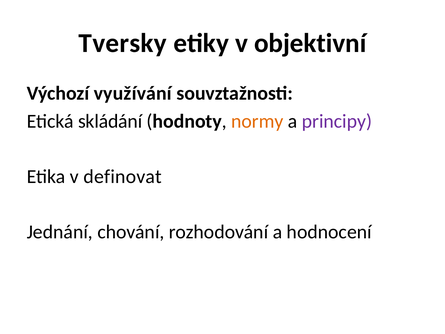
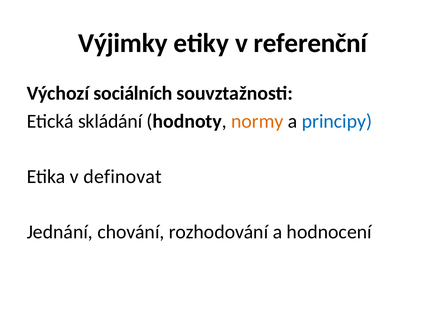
Tversky: Tversky -> Výjimky (123, 43)
objektivní: objektivní -> referenční (310, 43)
využívání: využívání -> sociálních (133, 93)
principy colour: purple -> blue (337, 121)
